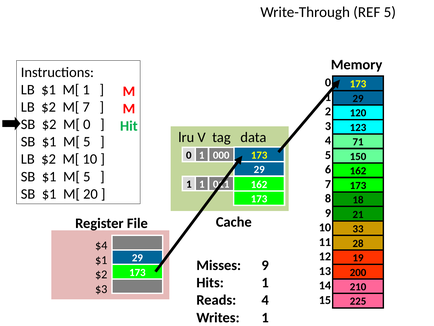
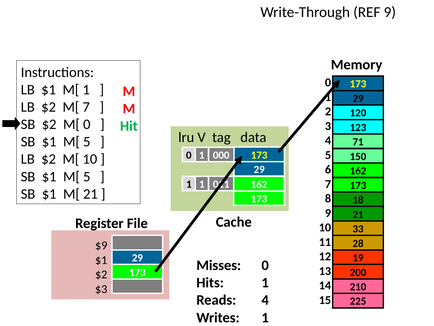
REF 5: 5 -> 9 (390, 12)
M[ 20: 20 -> 21 (90, 194)
$4: $4 -> $9 (101, 245)
Misses 9: 9 -> 0 (265, 265)
